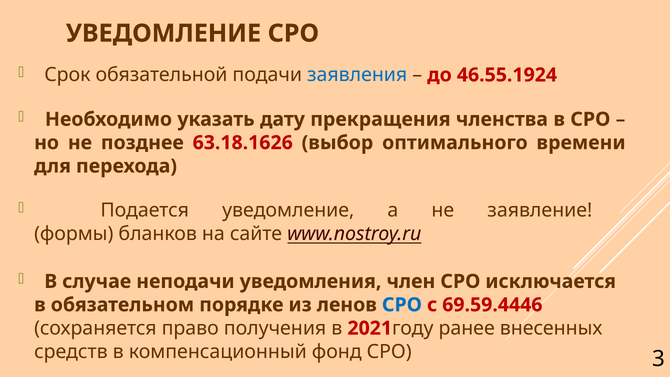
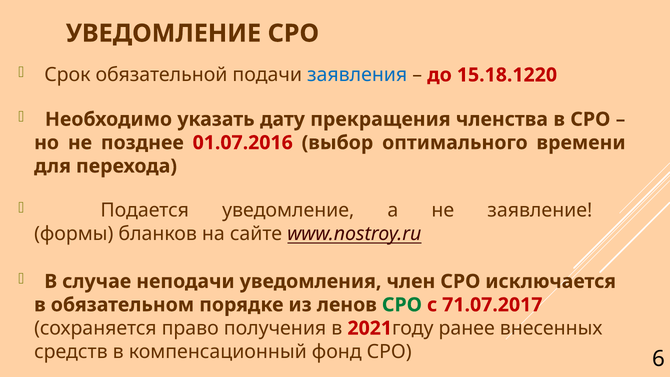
46.55.1924: 46.55.1924 -> 15.18.1220 (507, 75)
63.18.1626: 63.18.1626 -> 01.07.2016 (243, 143)
СРО colour: blue -> green (402, 305)
69.59.4446: 69.59.4446 -> 71.07.2017 (492, 305)
3: 3 -> 6 (659, 359)
